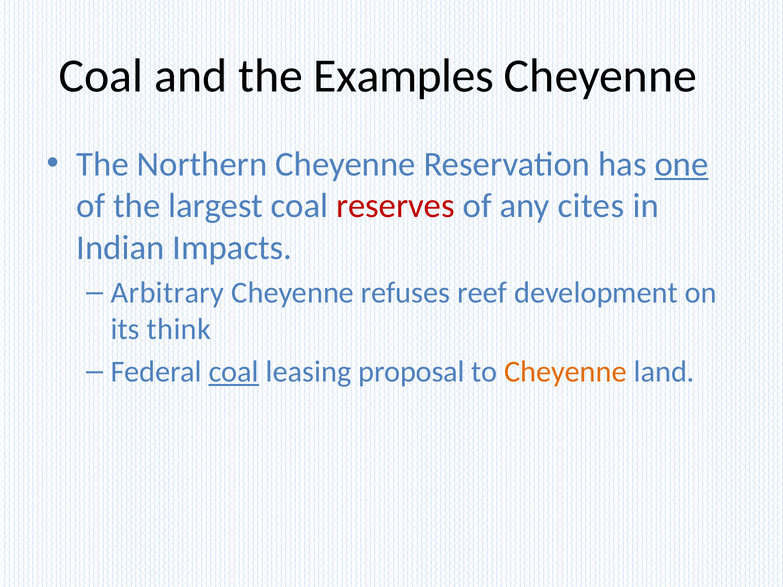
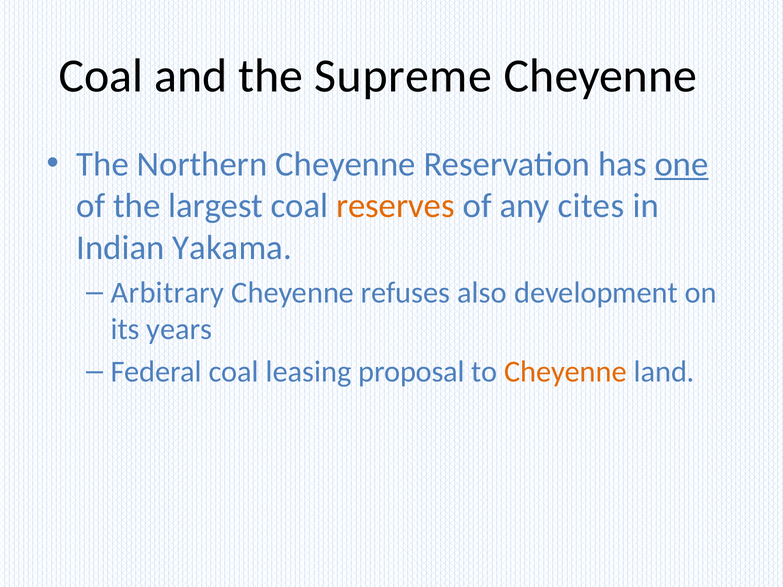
Examples: Examples -> Supreme (403, 76)
reserves colour: red -> orange (395, 206)
Impacts: Impacts -> Yakama (232, 248)
reef: reef -> also (482, 293)
think: think -> years (179, 329)
coal underline: present -> none (234, 372)
